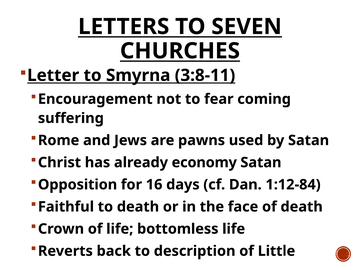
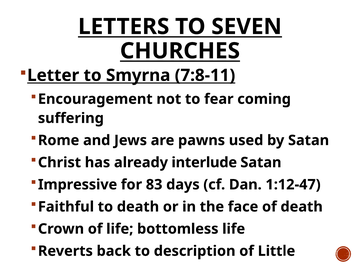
3:8-11: 3:8-11 -> 7:8-11 (205, 75)
economy: economy -> interlude (204, 162)
Opposition: Opposition -> Impressive (78, 185)
16: 16 -> 83 (154, 185)
1:12-84: 1:12-84 -> 1:12-47 (293, 185)
